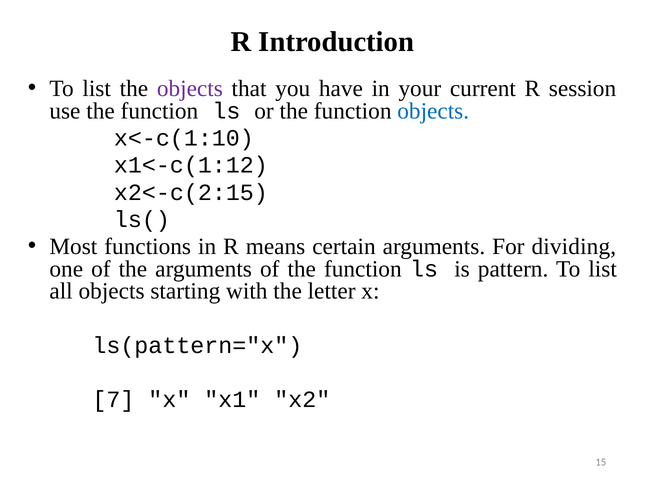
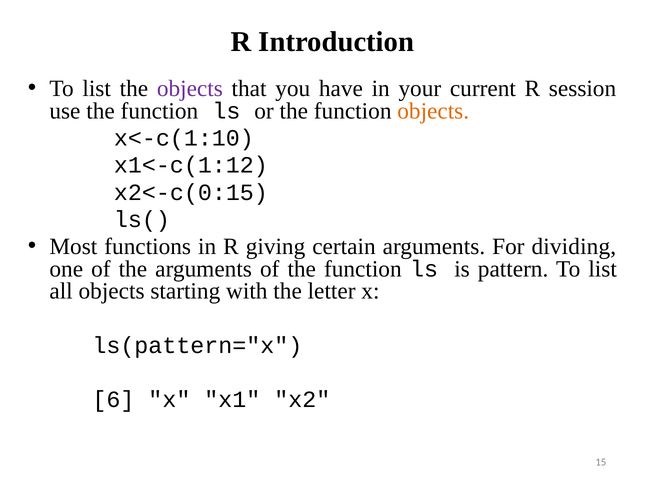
objects colour: blue -> orange (433, 111)
x2<-c(2:15: x2<-c(2:15 -> x2<-c(0:15 (191, 192)
means: means -> giving (276, 246)
7: 7 -> 6 (113, 399)
